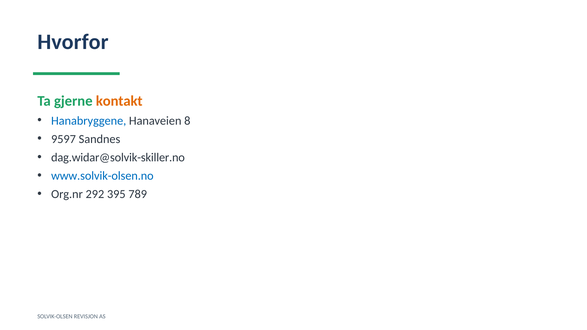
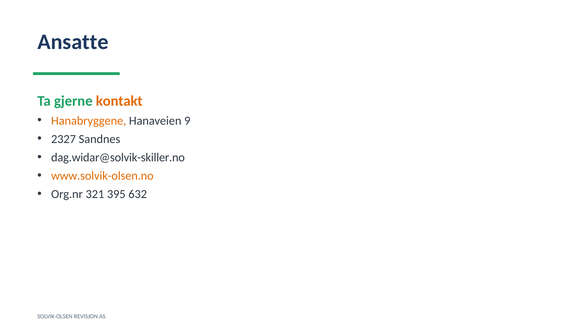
Hvorfor: Hvorfor -> Ansatte (73, 42)
Hanabryggene colour: blue -> orange (89, 121)
8: 8 -> 9 (187, 121)
9597: 9597 -> 2327 (63, 139)
www.solvik-olsen.no colour: blue -> orange (102, 176)
292: 292 -> 321 (95, 194)
789: 789 -> 632 (138, 194)
